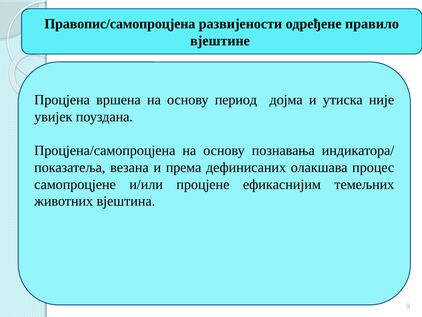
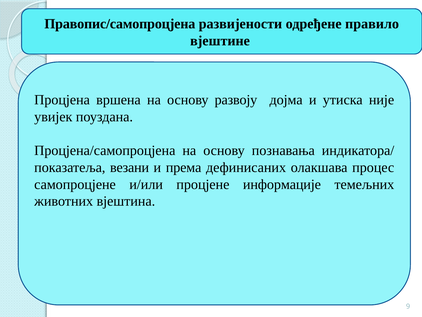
период: период -> развоју (236, 100)
везана: везана -> везани (130, 167)
ефикаснијим: ефикаснијим -> информације (282, 184)
